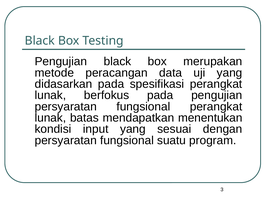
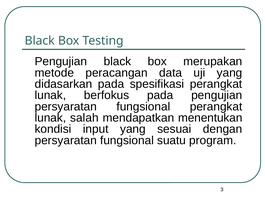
batas: batas -> salah (84, 118)
